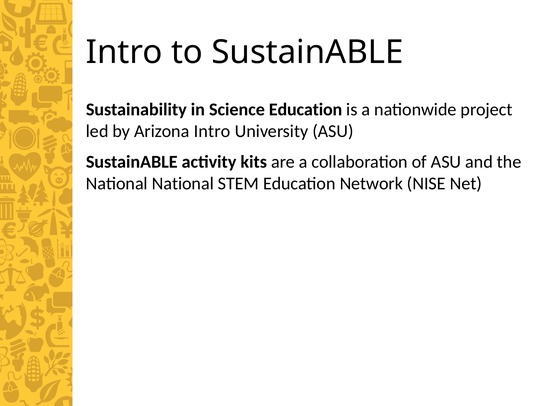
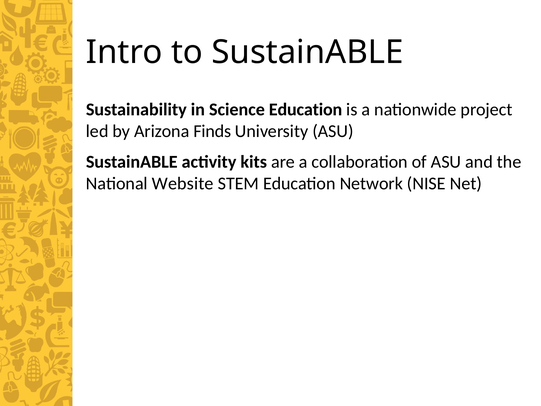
Arizona Intro: Intro -> Finds (212, 131)
National National: National -> Website (183, 183)
